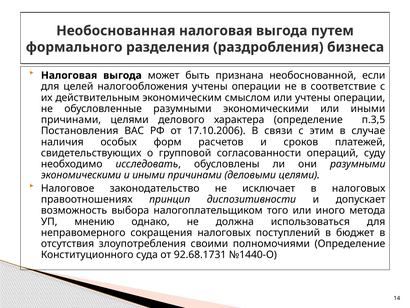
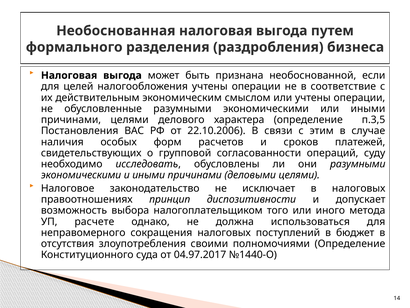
17.10.2006: 17.10.2006 -> 22.10.2006 (216, 131)
мнению: мнению -> расчете (94, 221)
92.68.1731: 92.68.1731 -> 04.97.2017 (200, 255)
